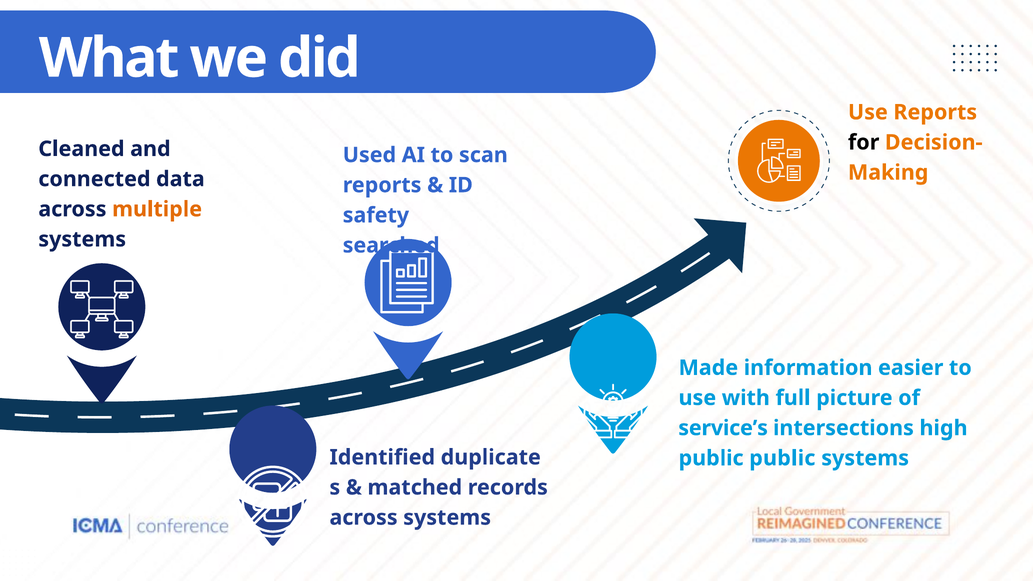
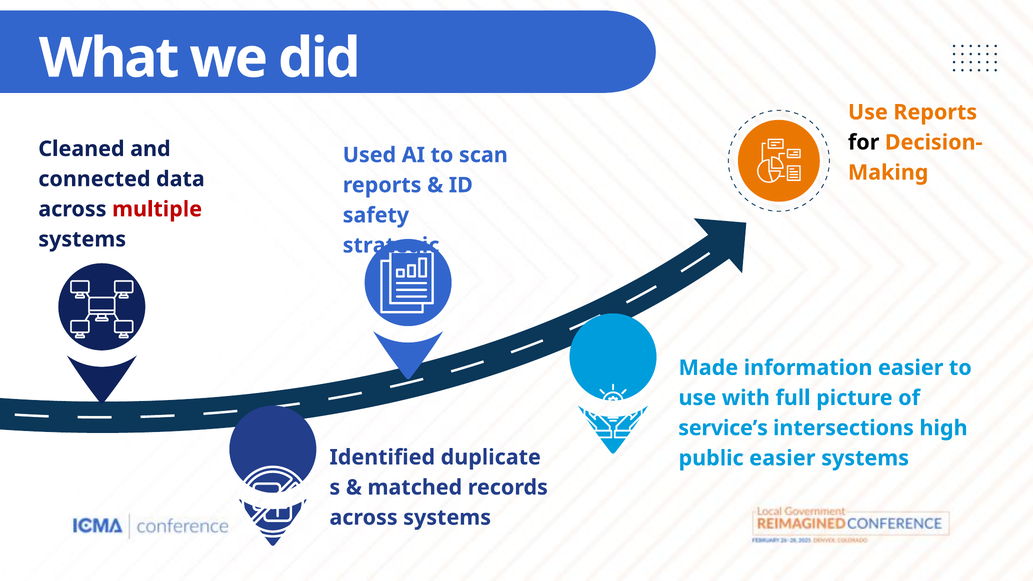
multiple colour: orange -> red (157, 209)
searched: searched -> strategic (391, 245)
public public: public -> easier (782, 458)
